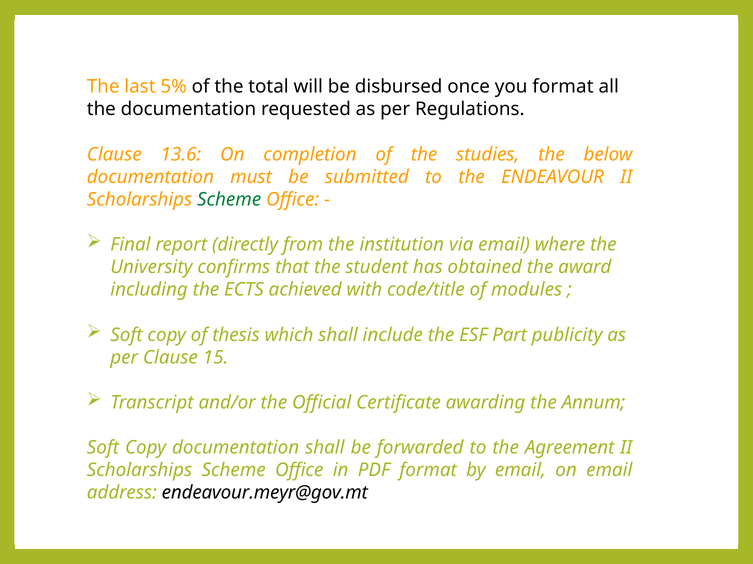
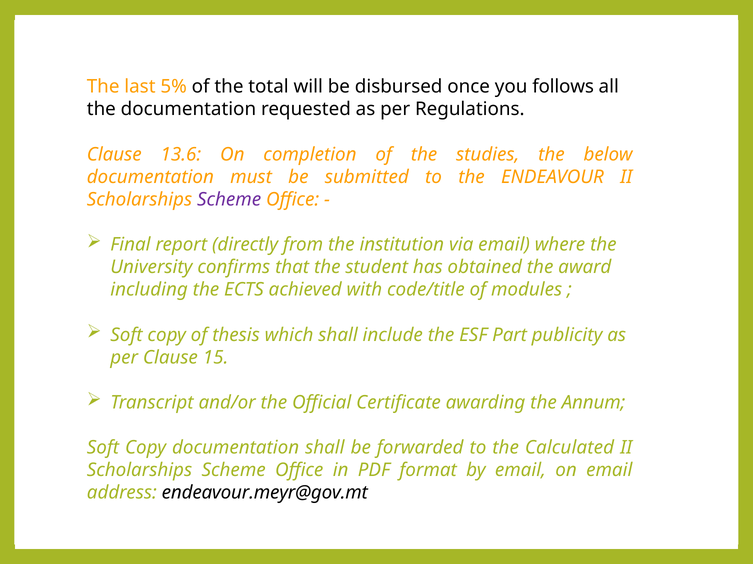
you format: format -> follows (563, 87)
Scheme colour: green -> purple (229, 200)
Agreement: Agreement -> Calculated (569, 448)
